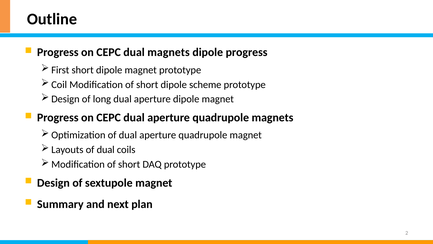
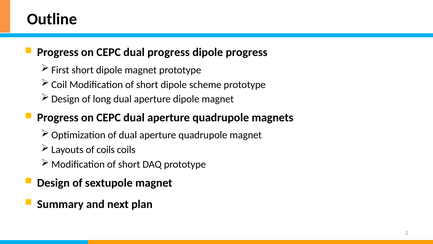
dual magnets: magnets -> progress (169, 52)
Layouts of dual: dual -> coils (106, 150)
